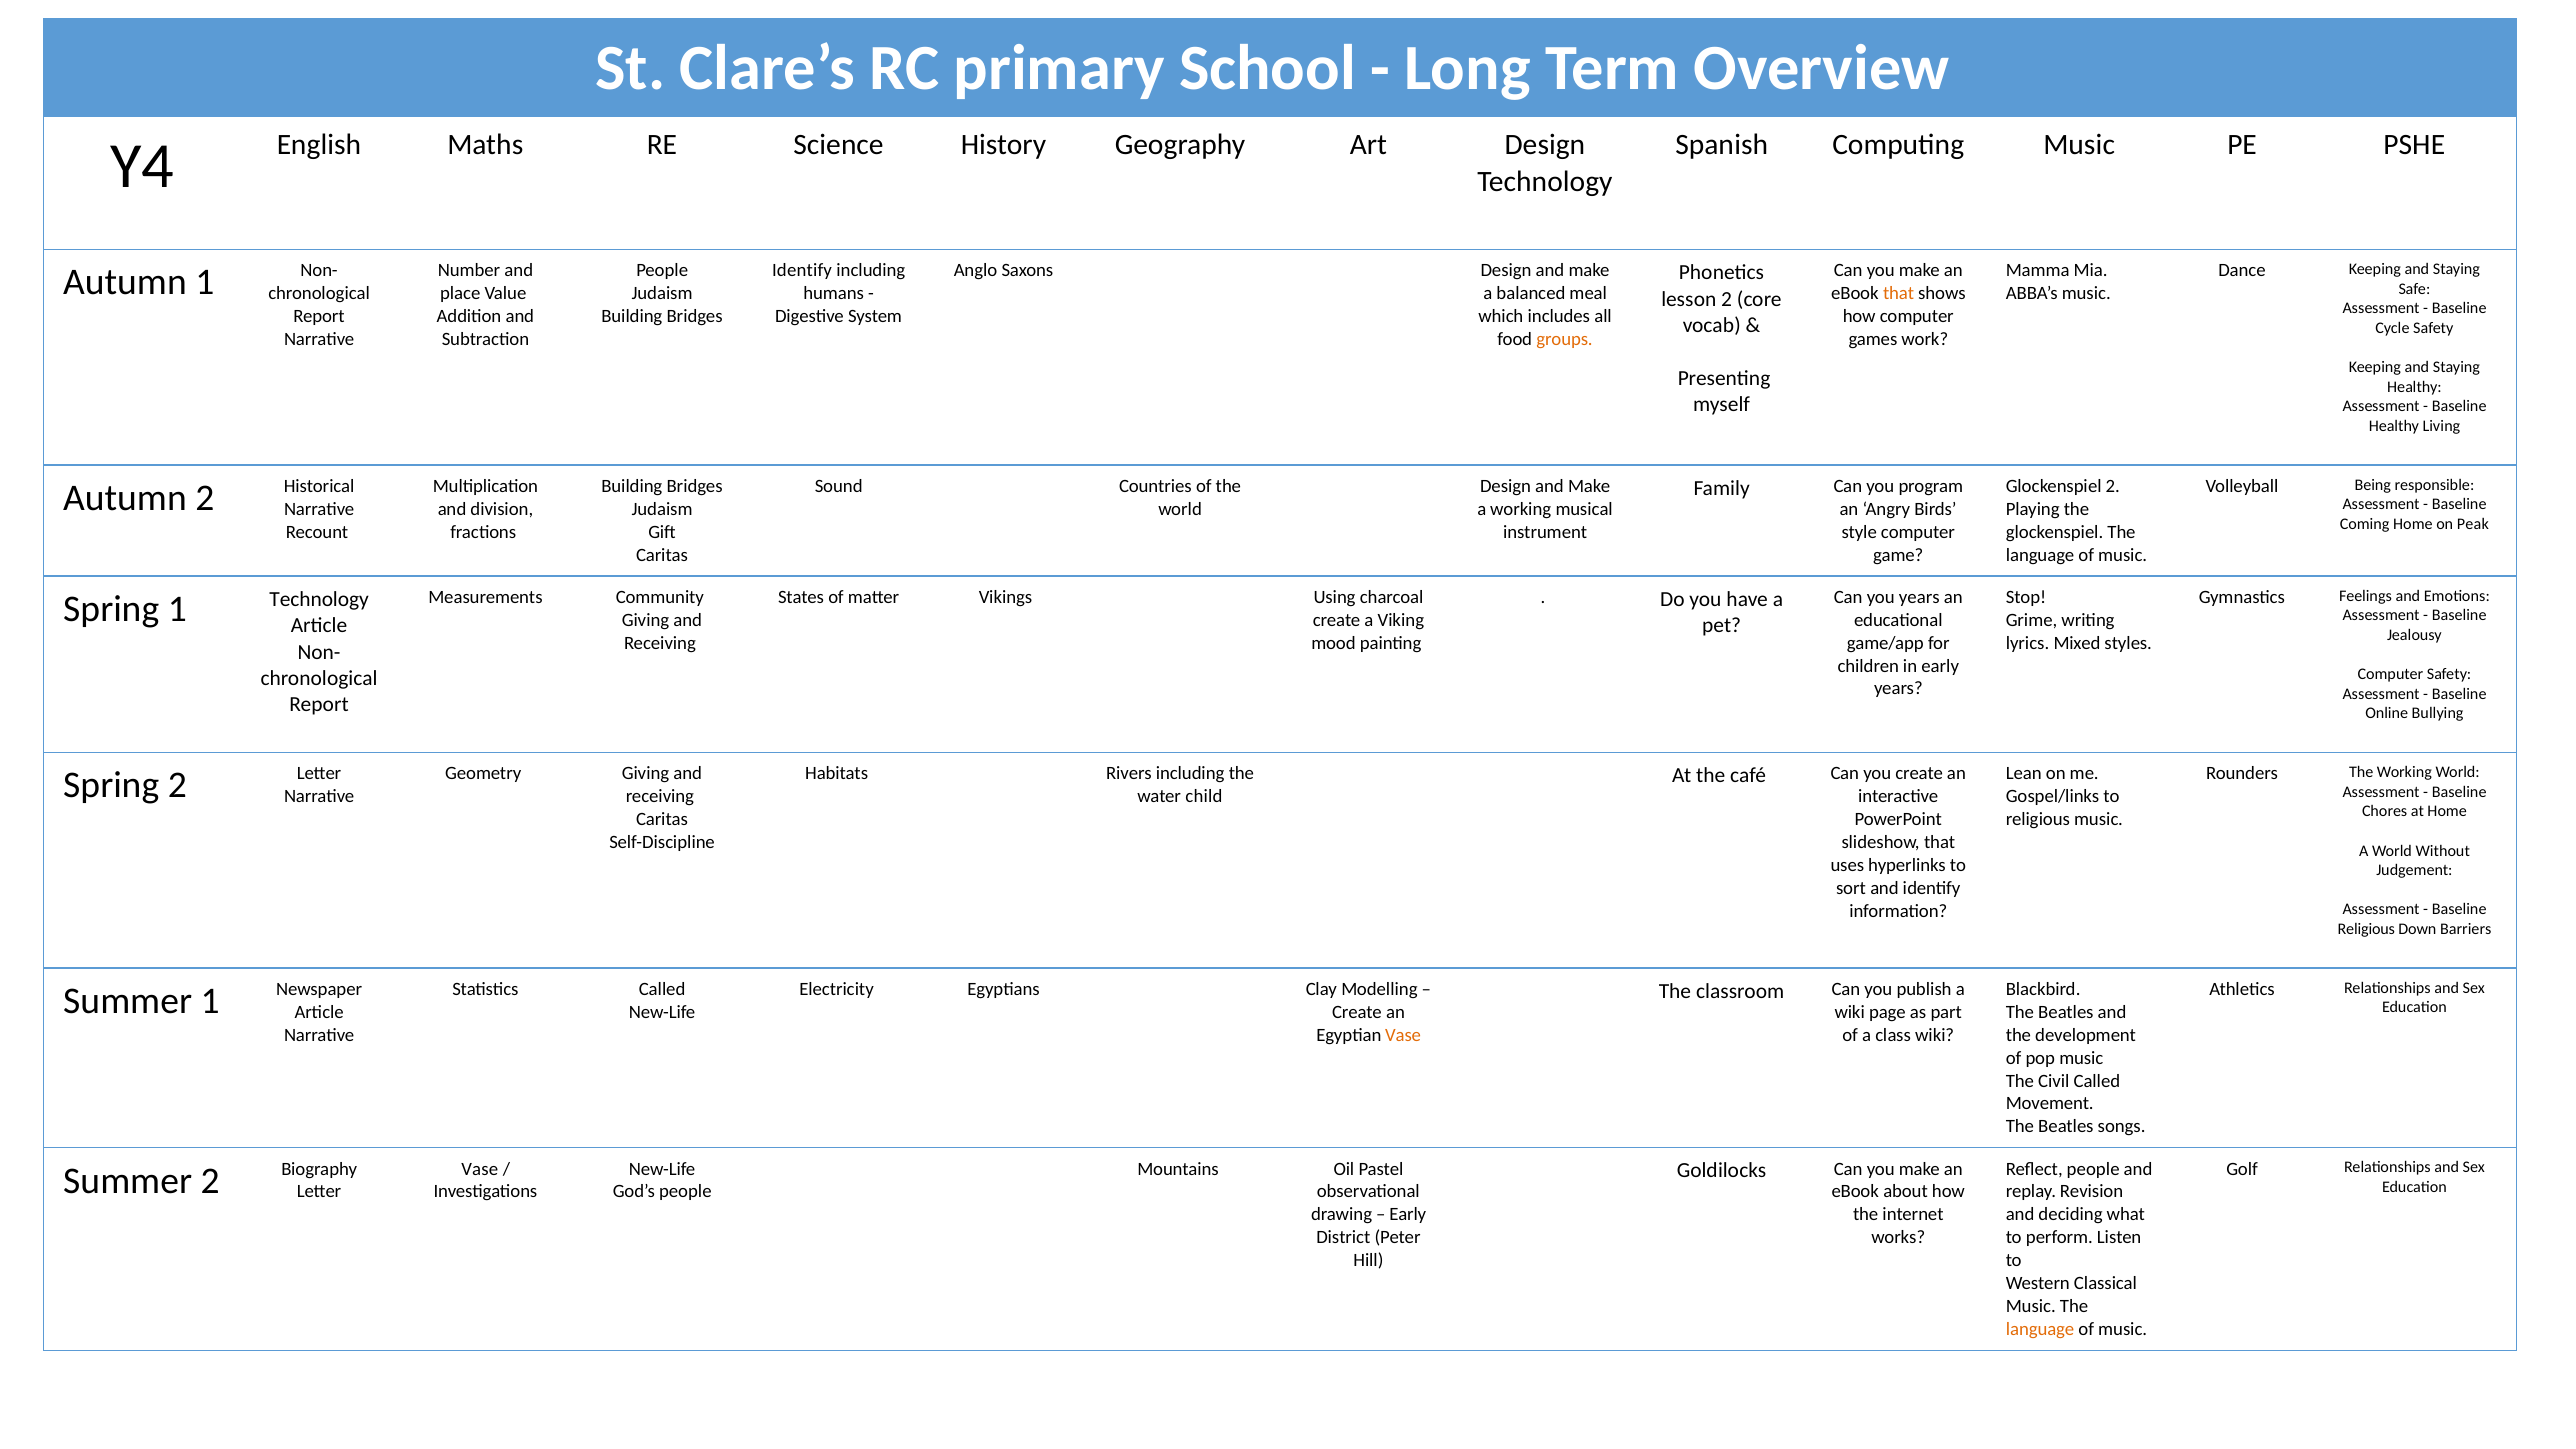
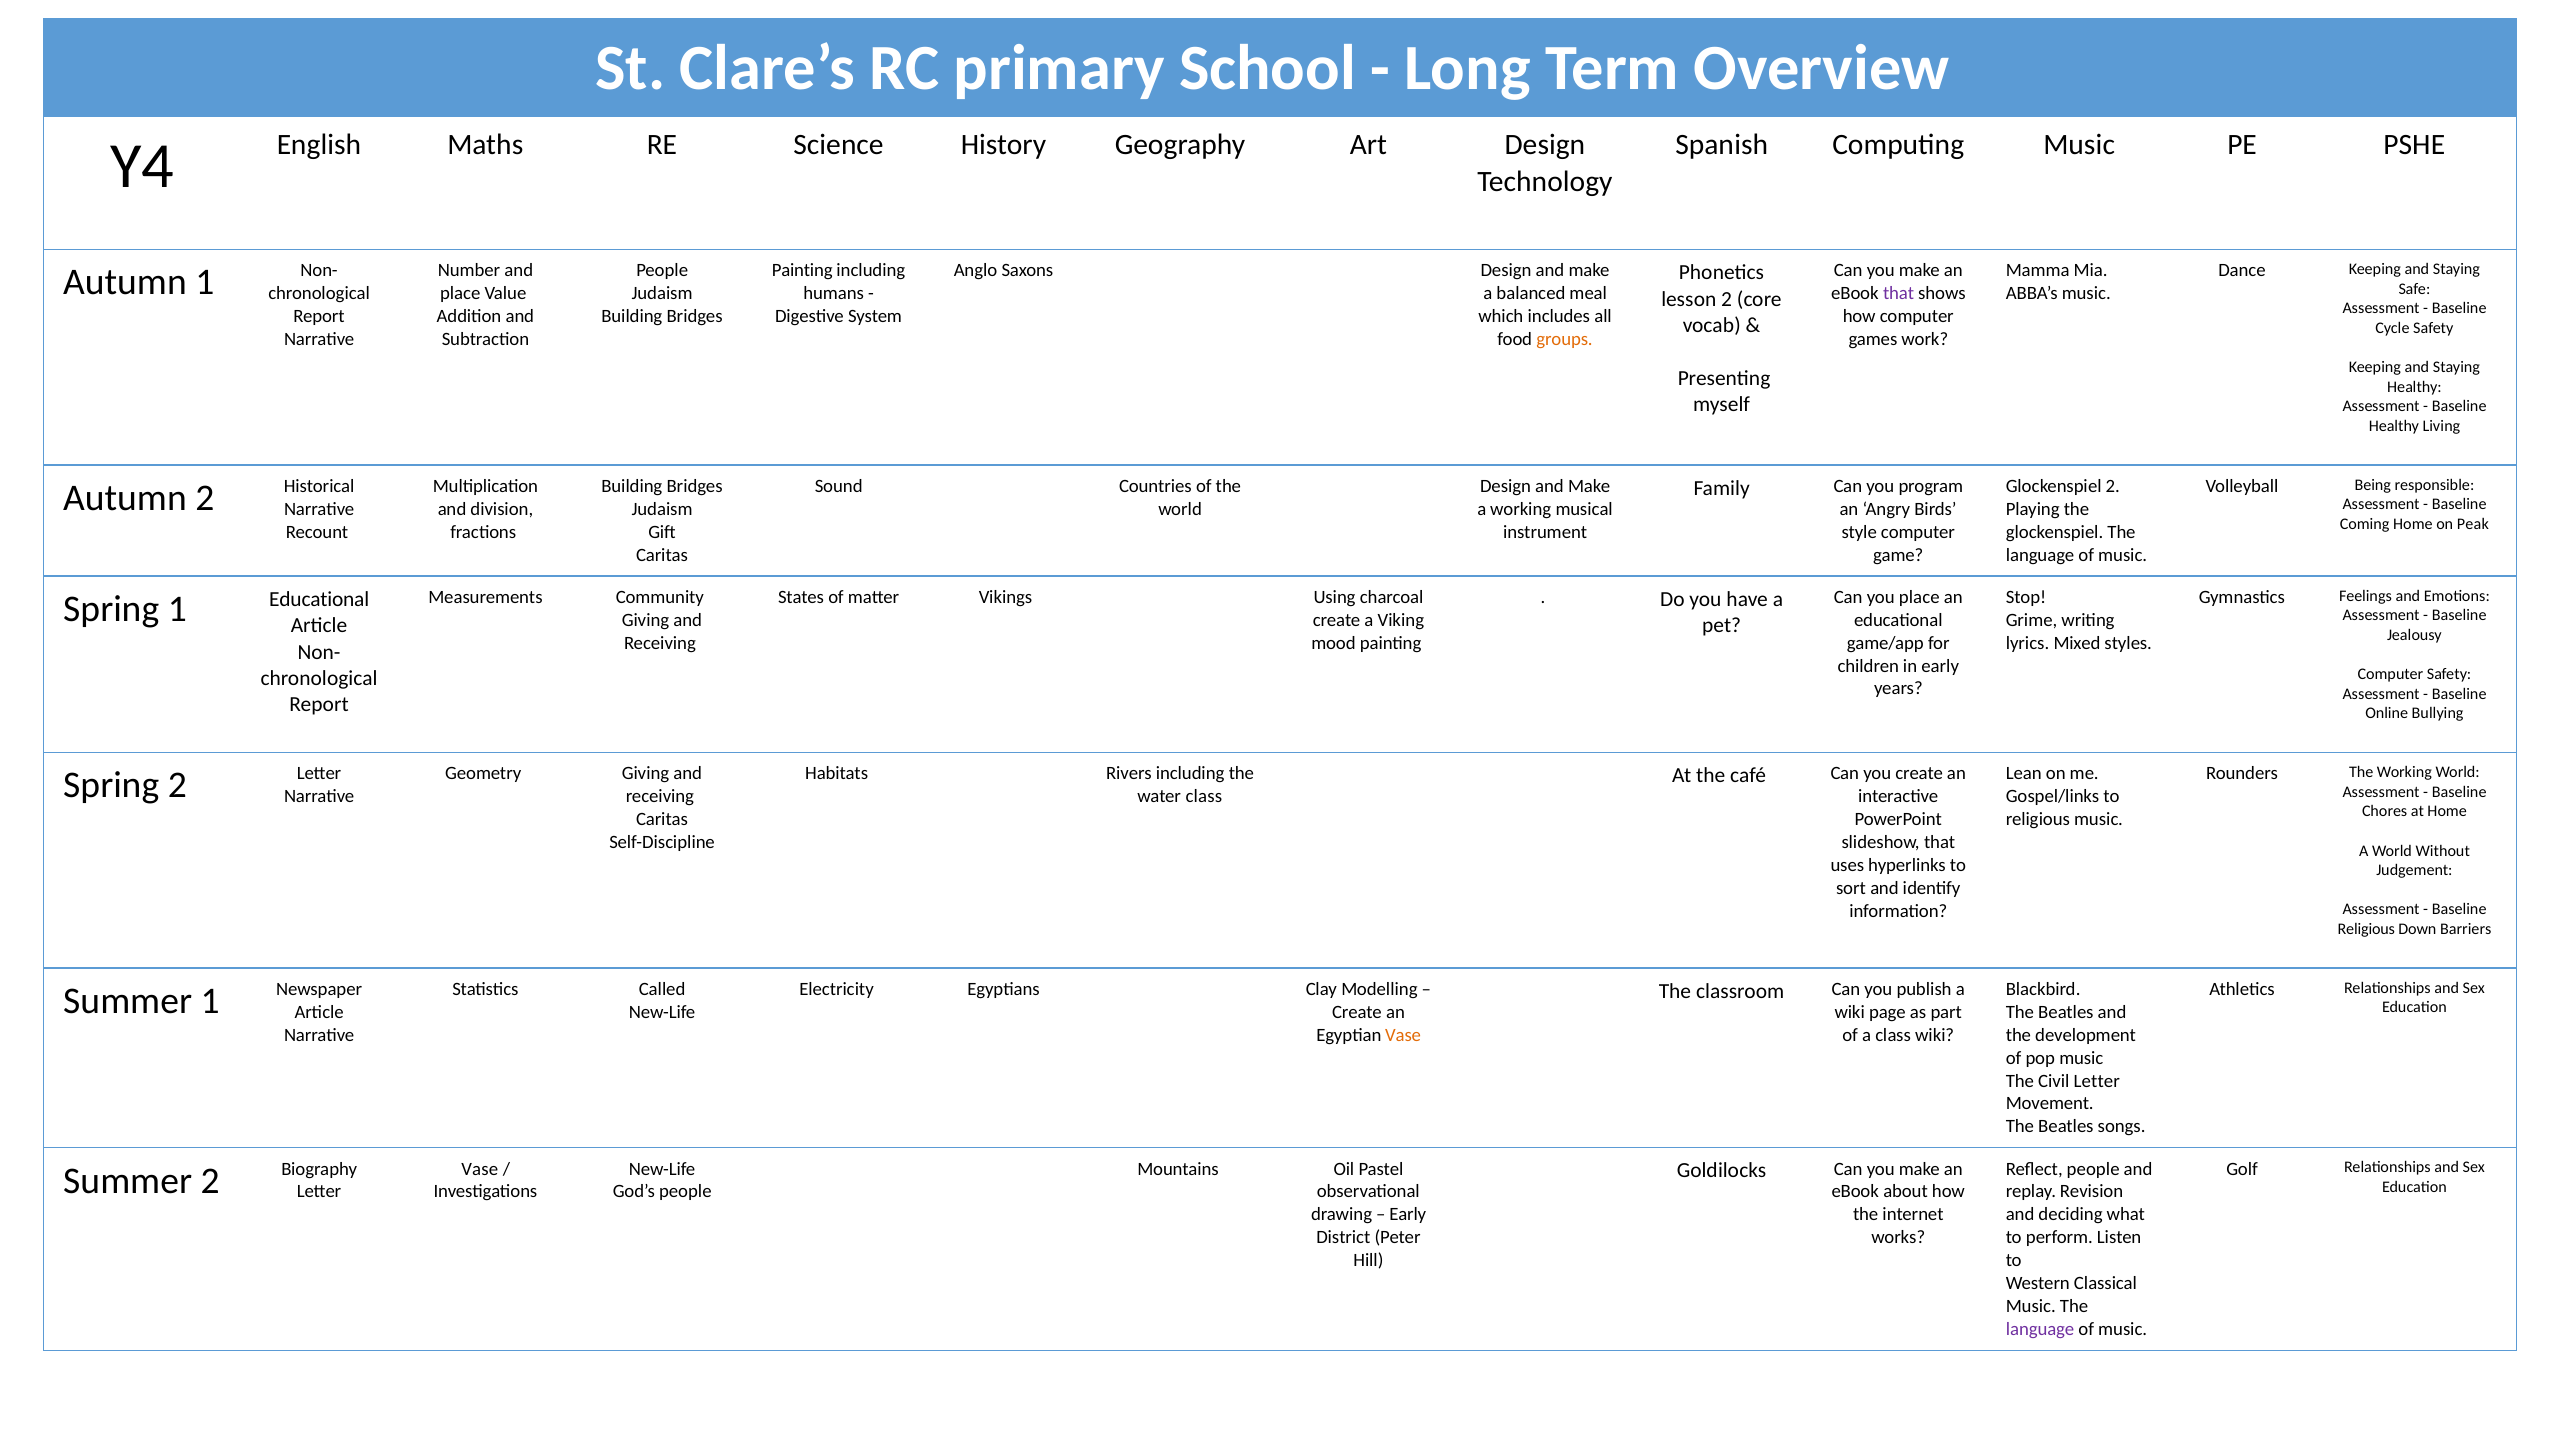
Identify: Identify -> Painting (802, 271)
that colour: orange -> purple (1899, 293)
you years: years -> place (1919, 597)
1 Technology: Technology -> Educational (319, 599)
water child: child -> class (1204, 796)
Civil Called: Called -> Letter (2097, 1081)
language colour: orange -> purple (2040, 1329)
